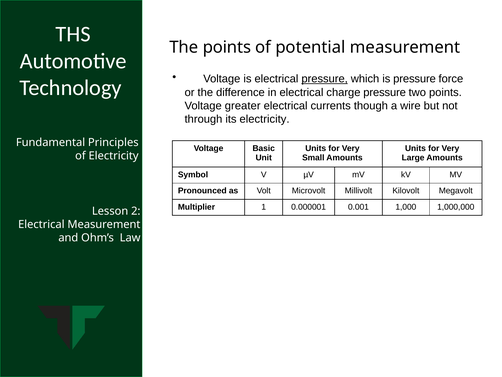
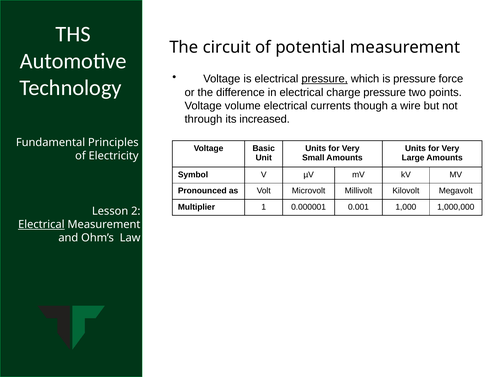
The points: points -> circuit (227, 47)
greater: greater -> volume (243, 106)
its electricity: electricity -> increased (265, 119)
Electrical underline: none -> present (41, 224)
